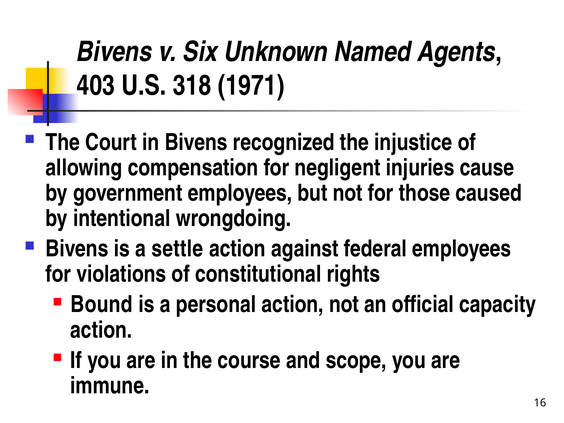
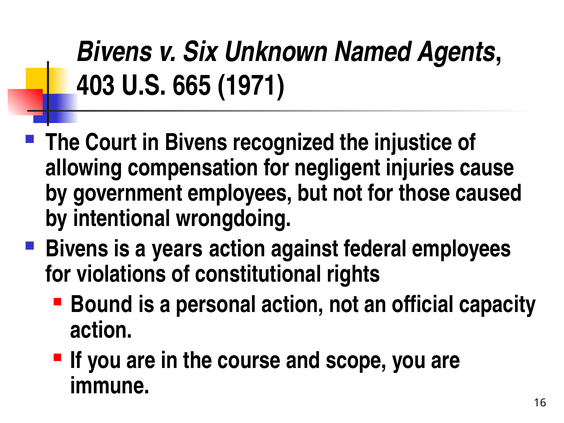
318: 318 -> 665 (192, 86)
settle: settle -> years (177, 249)
